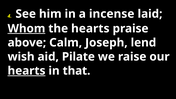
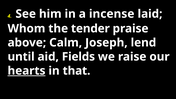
Whom underline: present -> none (26, 29)
the hearts: hearts -> tender (90, 29)
wish: wish -> until (21, 57)
Pilate: Pilate -> Fields (78, 57)
